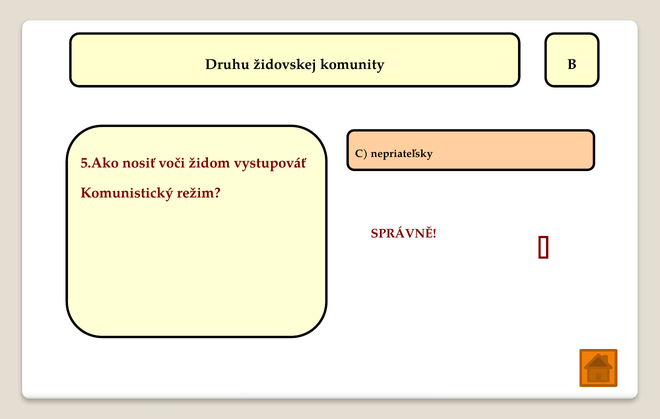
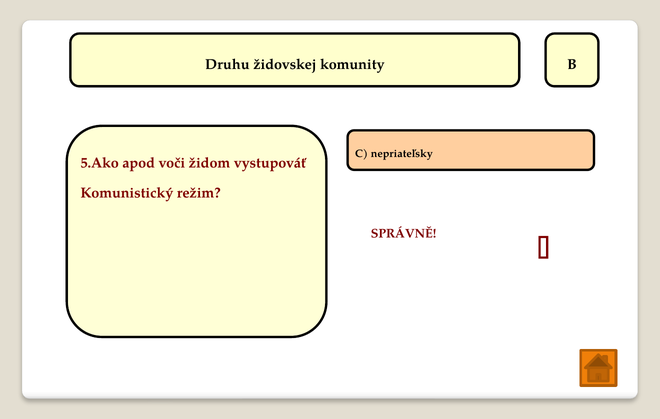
nosiť: nosiť -> apod (139, 163)
